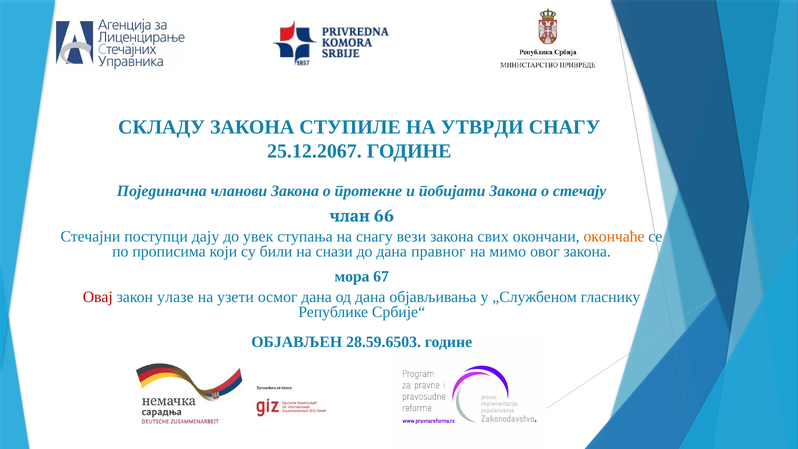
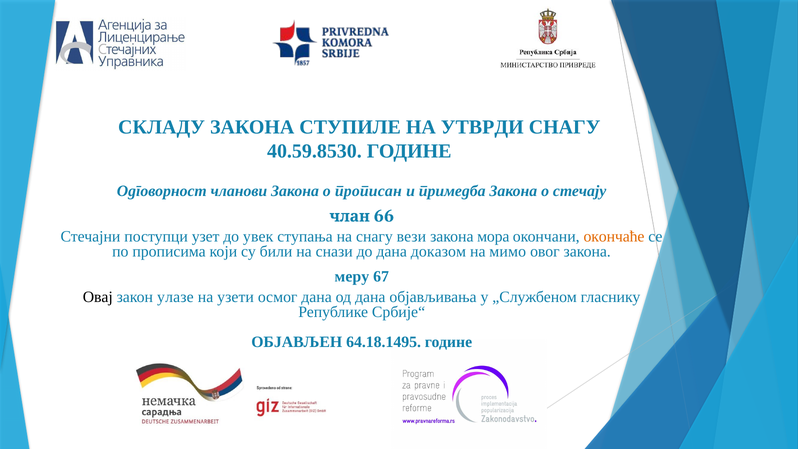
25.12.2067: 25.12.2067 -> 40.59.8530 (314, 151)
Појединачна: Појединачна -> Одговорност (162, 191)
протекне: протекне -> прописан (368, 191)
побијати: побијати -> примедба (452, 191)
дају: дају -> узет (206, 236)
свих: свих -> мора (493, 236)
правног: правног -> доказом (438, 252)
мора: мора -> меру (352, 277)
Овај colour: red -> black (98, 297)
28.59.6503: 28.59.6503 -> 64.18.1495 (384, 342)
